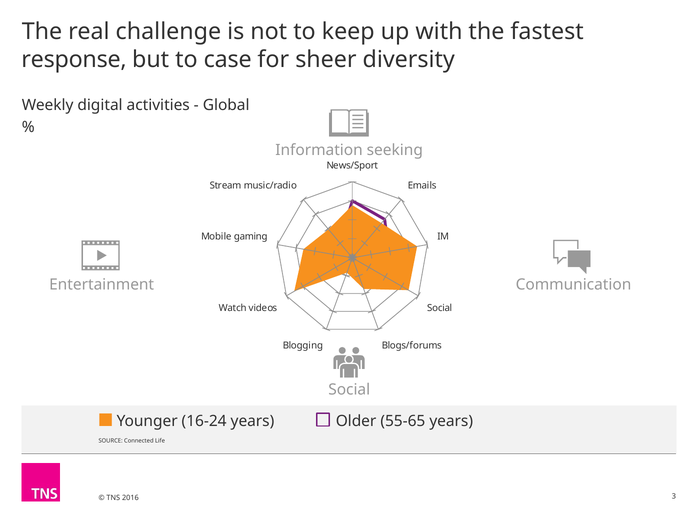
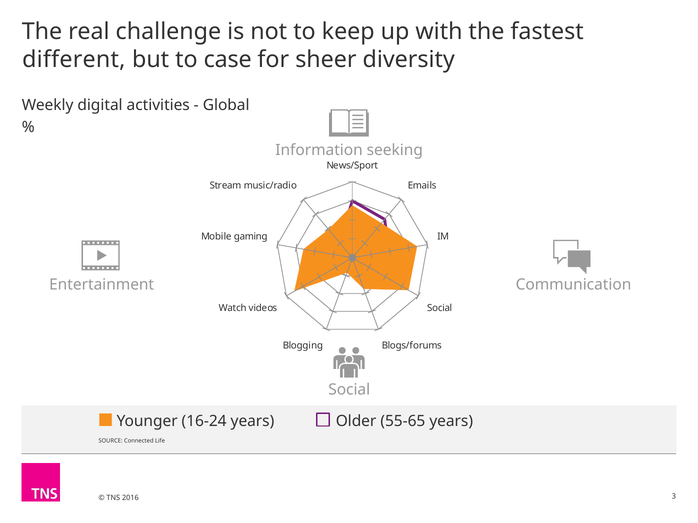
response: response -> different (74, 59)
